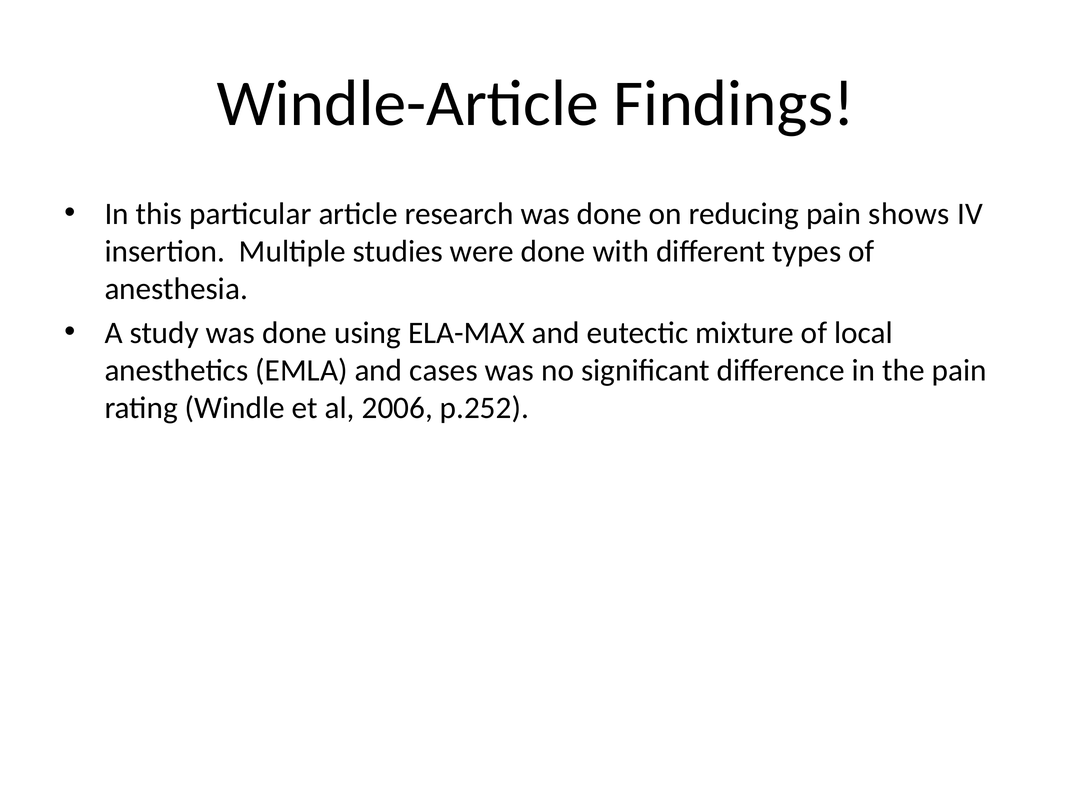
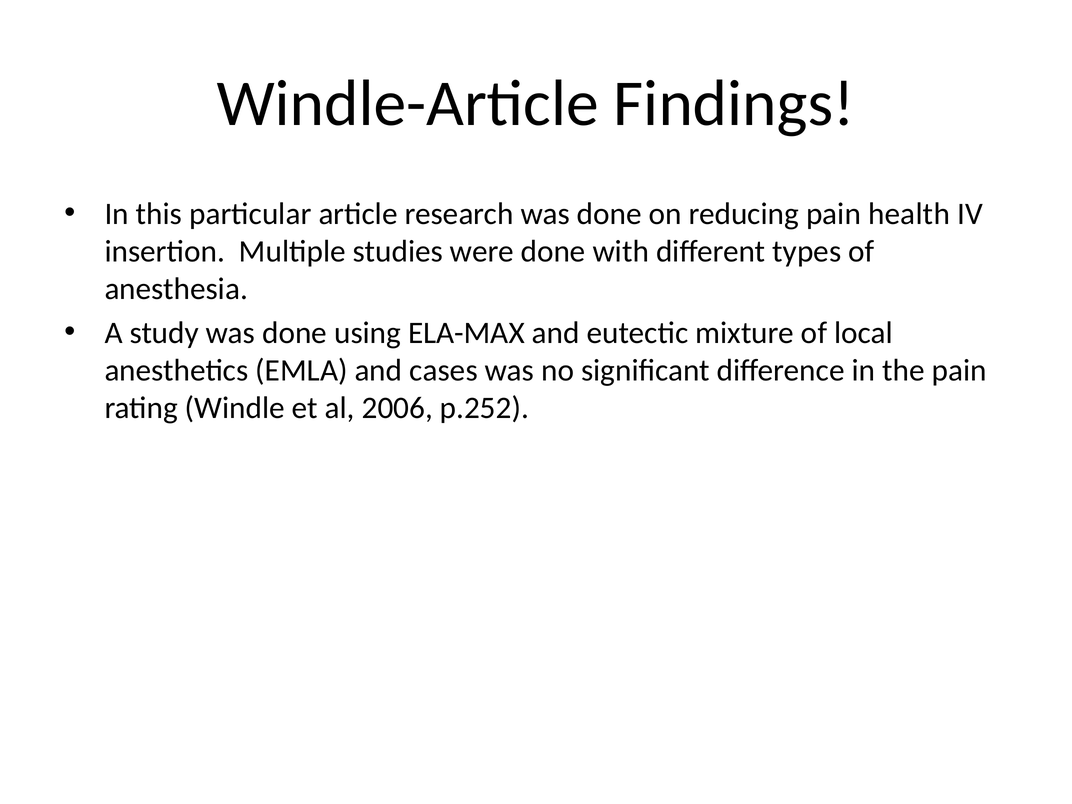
shows: shows -> health (909, 214)
